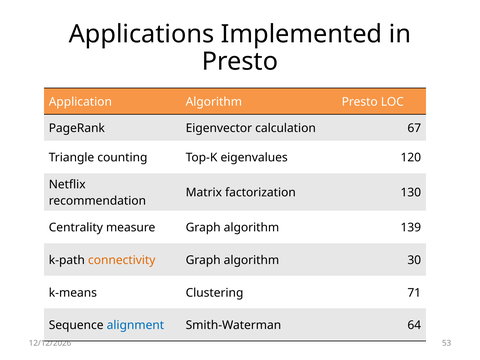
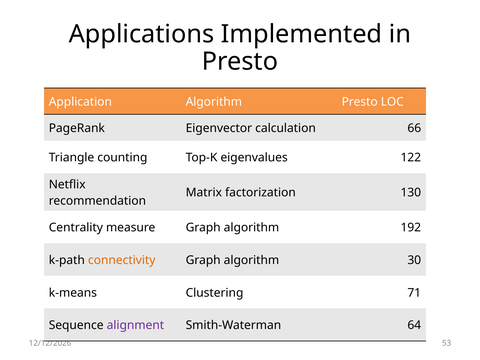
67: 67 -> 66 (414, 128)
120: 120 -> 122 (411, 158)
139: 139 -> 192 (411, 228)
alignment colour: blue -> purple (135, 325)
